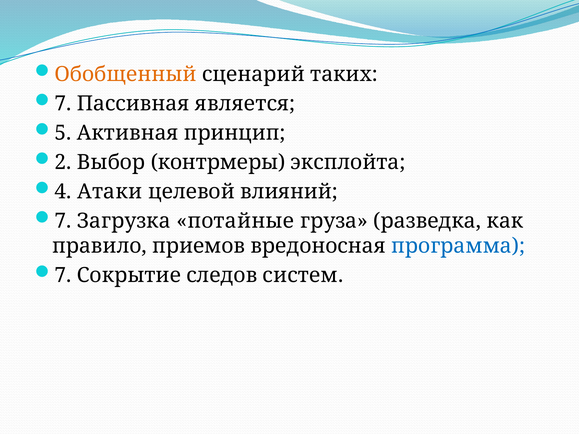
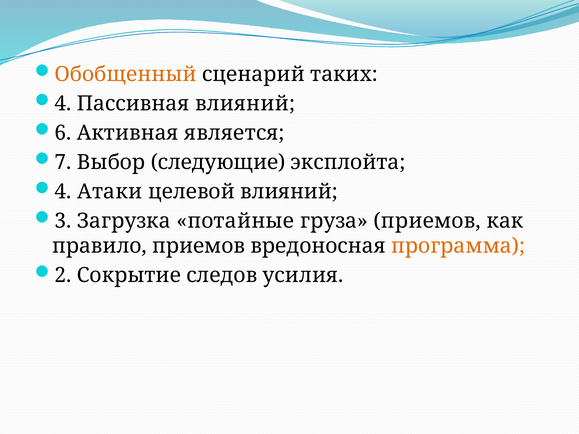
7: 7 -> 4 (63, 104)
Пассивная является: является -> влияний (245, 104)
5: 5 -> 6 (63, 133)
принцип: принцип -> является (234, 133)
2: 2 -> 7 (63, 162)
контрмеры: контрмеры -> следующие (218, 162)
7: 7 -> 3 (63, 221)
груза разведка: разведка -> приемов (427, 221)
программа colour: blue -> orange (458, 246)
7: 7 -> 2 (63, 275)
систем: систем -> усилия (303, 275)
